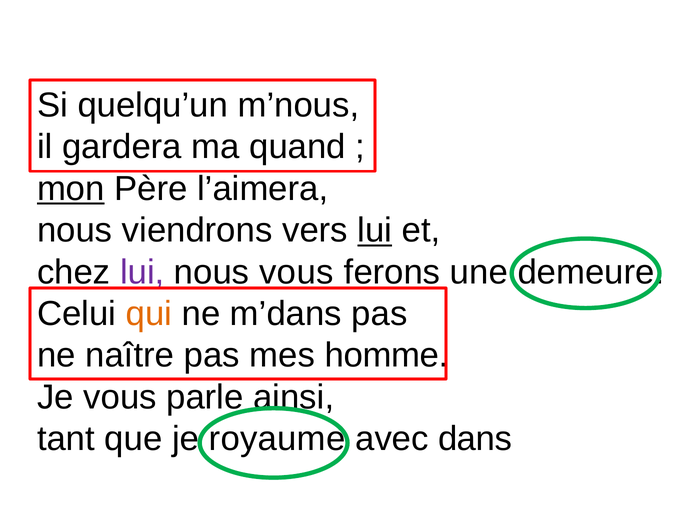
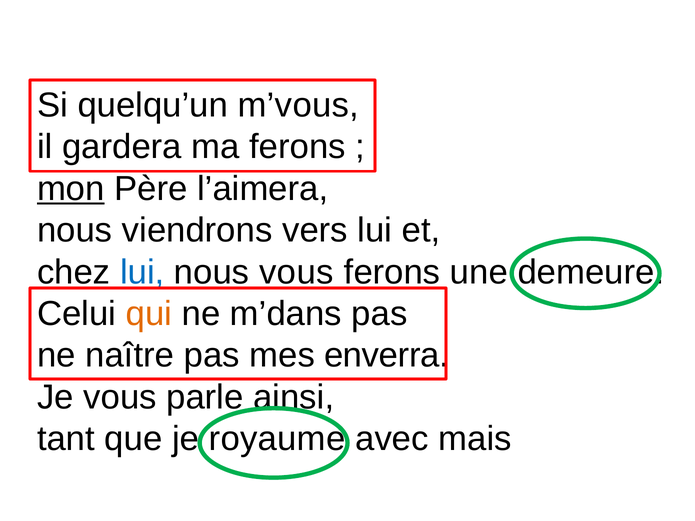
m’nous: m’nous -> m’vous (298, 105)
ma quand: quand -> ferons (297, 147)
lui underline: present -> none (375, 230)
lui colour: purple -> blue (142, 272)
homme: homme -> enverra (387, 356)
dans: dans -> mais (475, 439)
